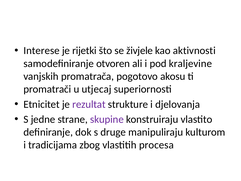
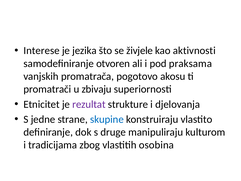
rijetki: rijetki -> jezika (84, 51)
kraljevine: kraljevine -> praksama (190, 63)
utjecaj: utjecaj -> zbivaju (97, 89)
skupine colour: purple -> blue (107, 119)
procesa: procesa -> osobina (156, 145)
